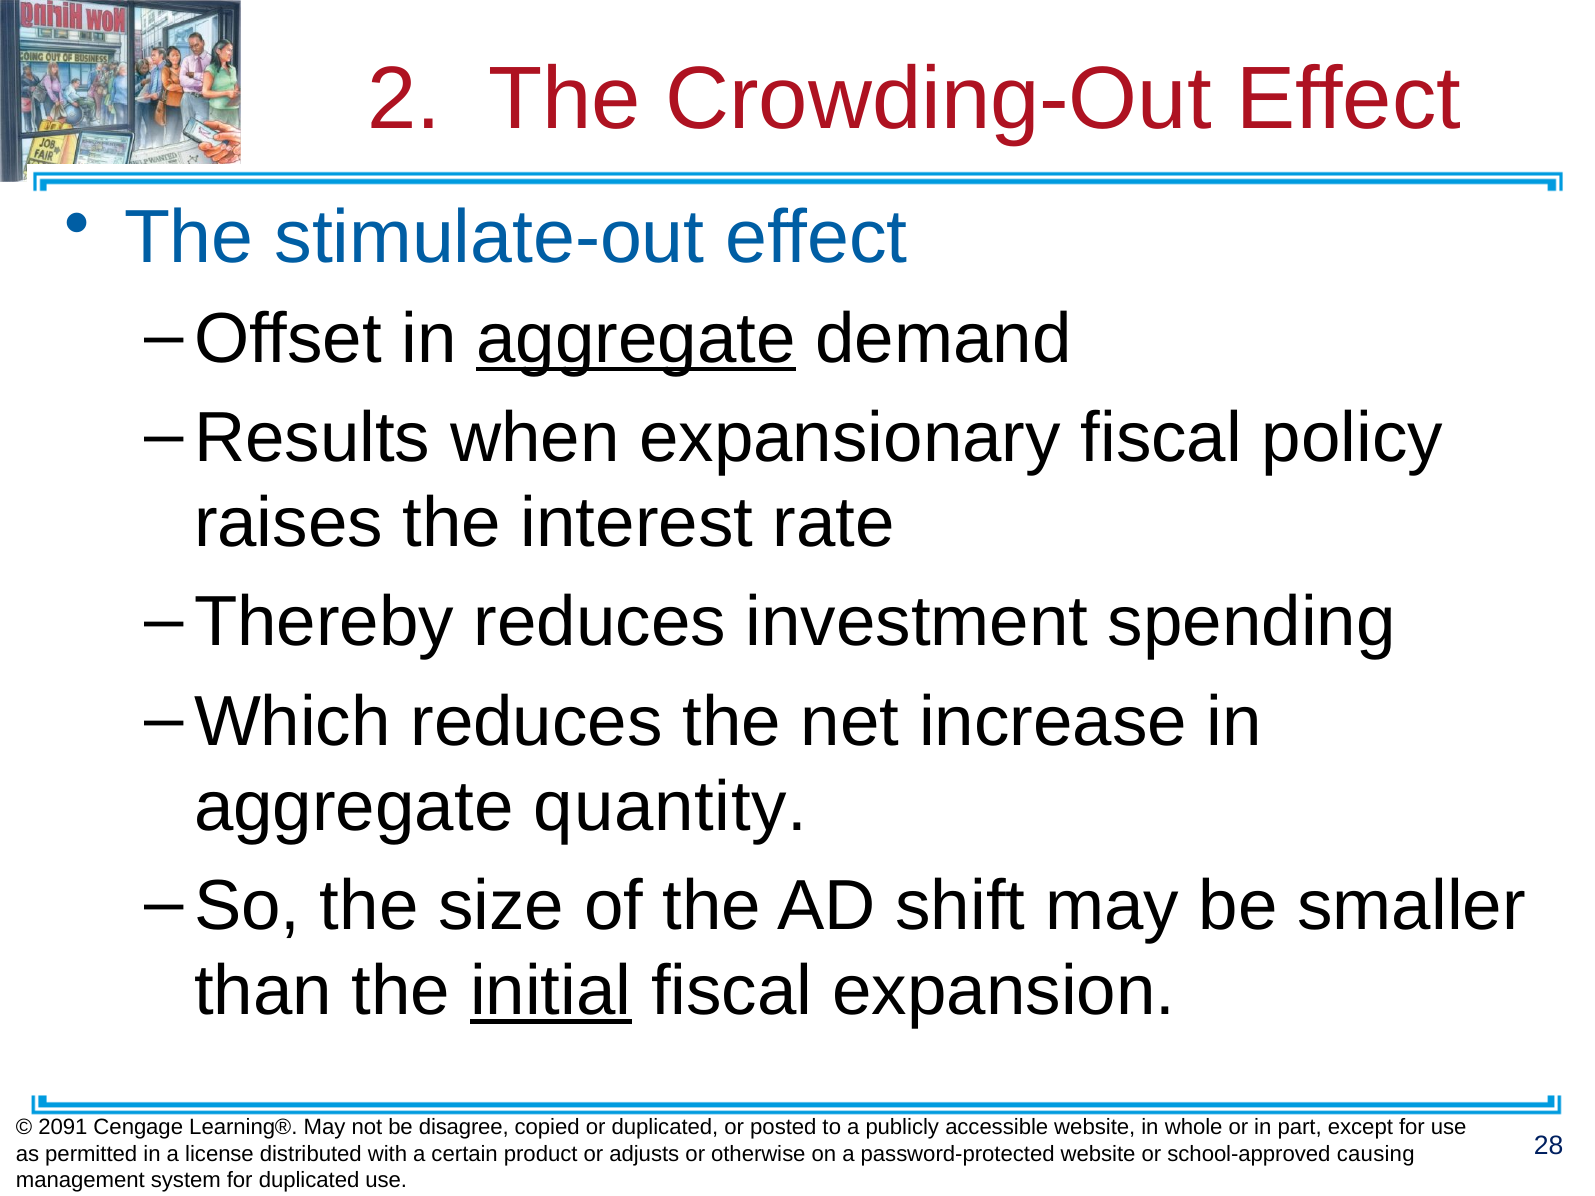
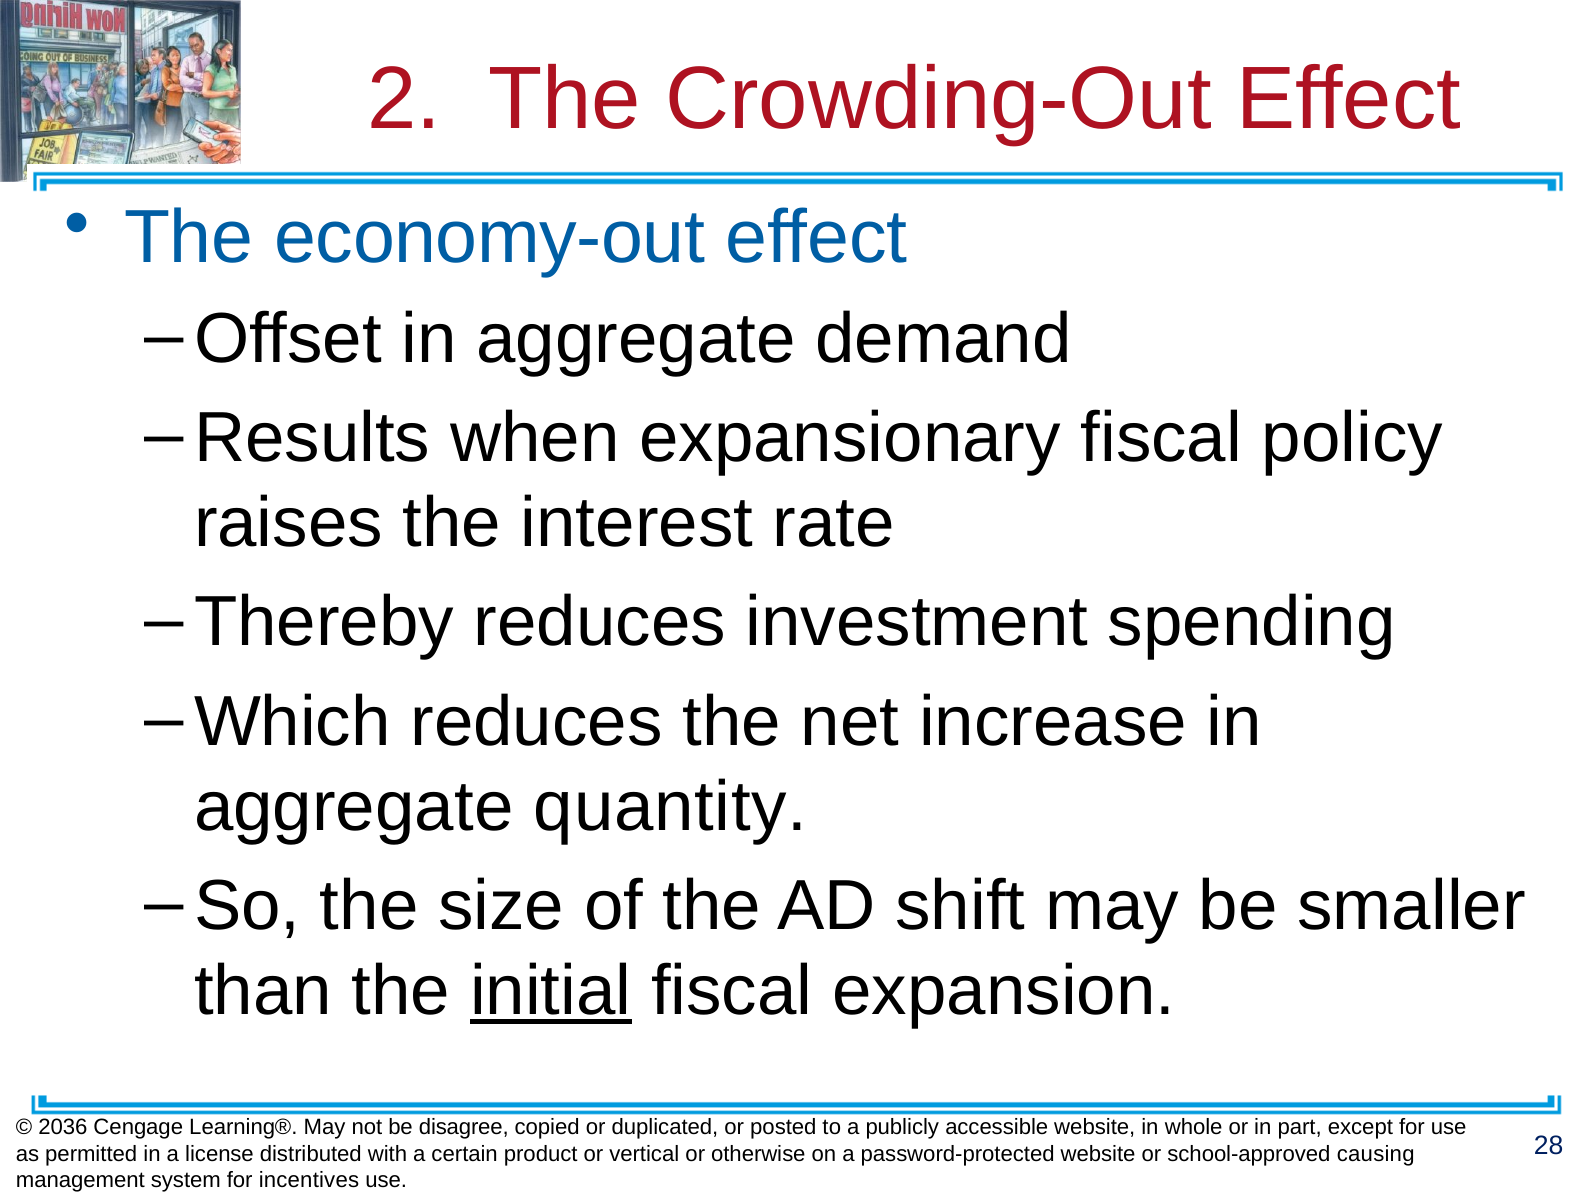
stimulate-out: stimulate-out -> economy-out (490, 237)
aggregate underline: present -> none (636, 339)
2091: 2091 -> 2036 (63, 1128)
adjusts: adjusts -> vertical (644, 1154)
for duplicated: duplicated -> incentives (309, 1181)
